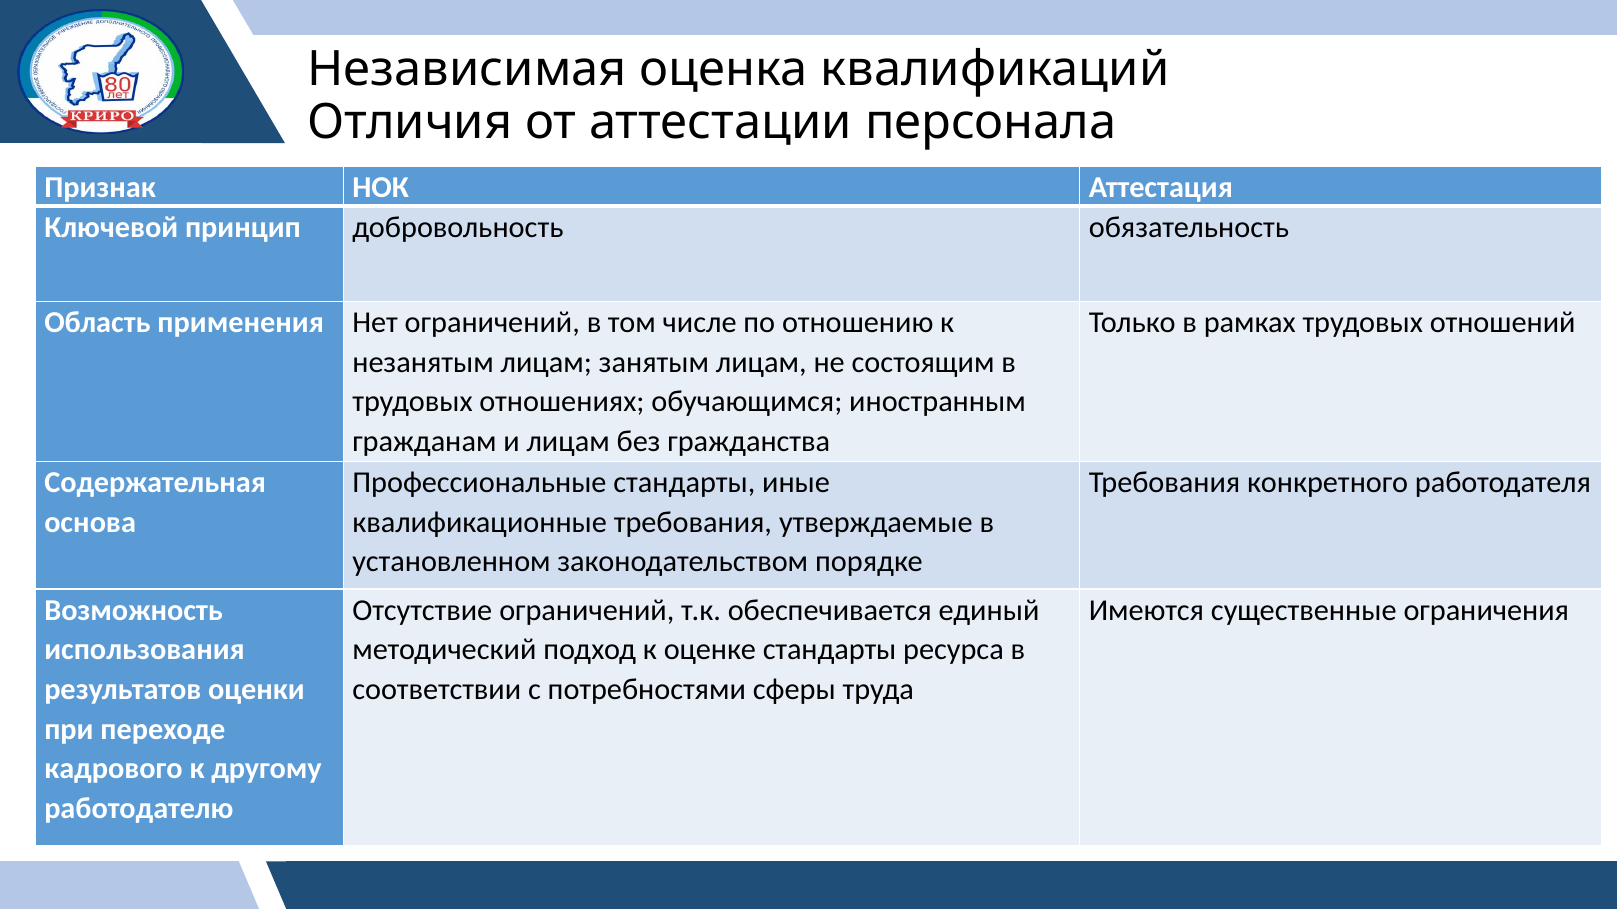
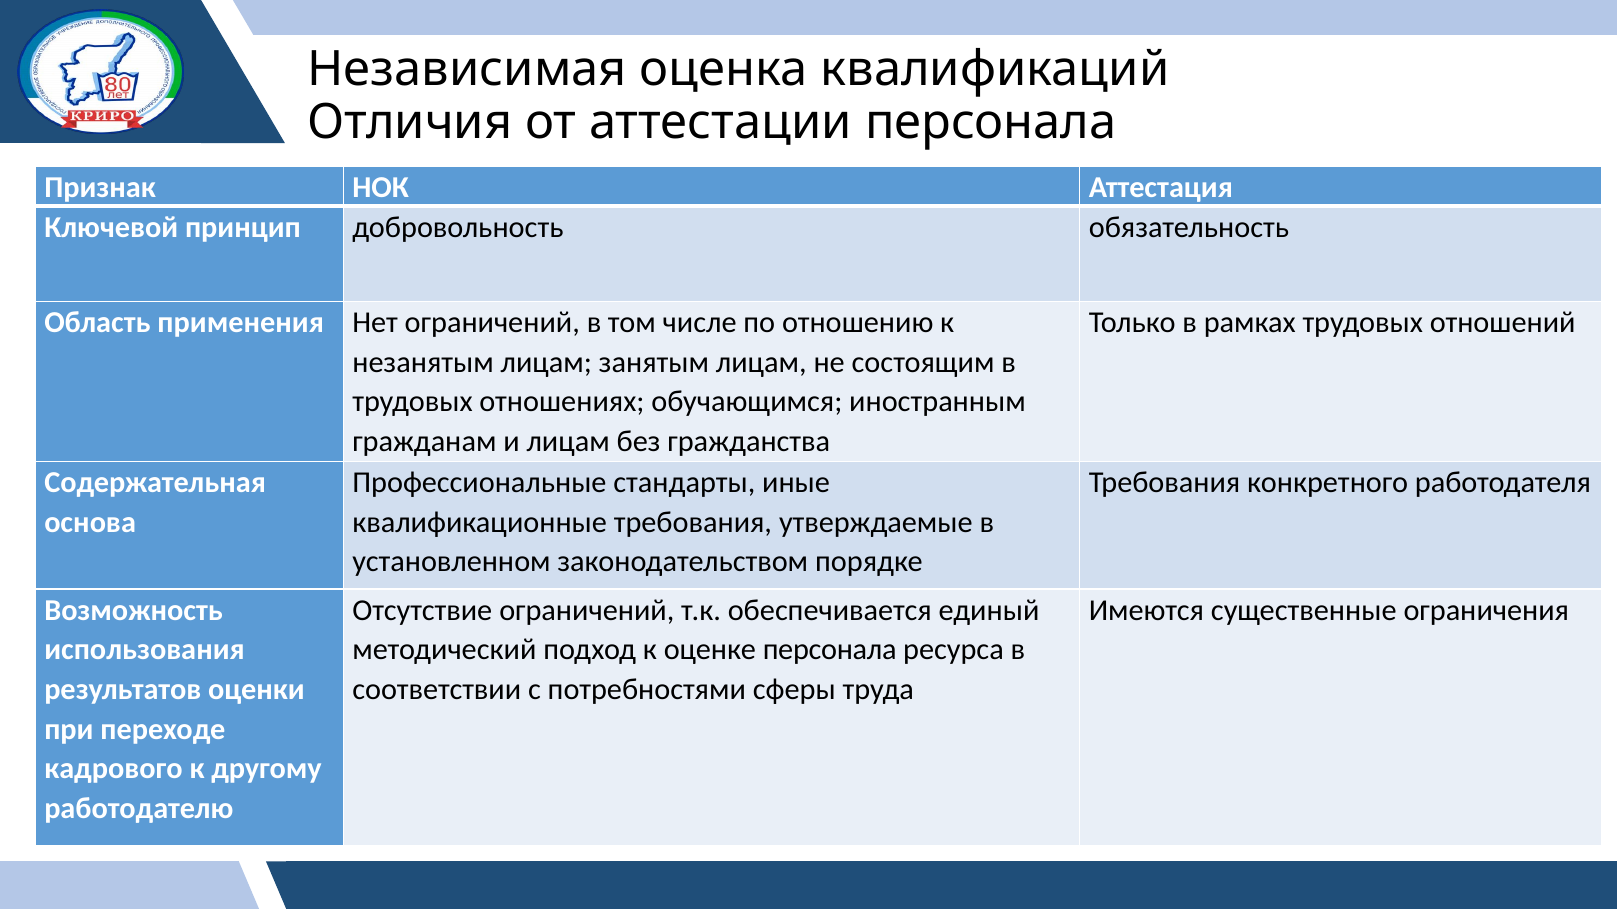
оценке стандарты: стандарты -> персонала (830, 650)
